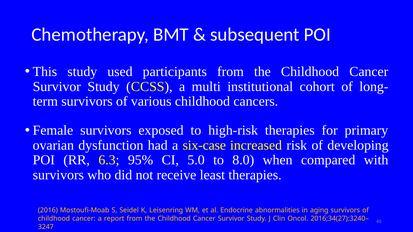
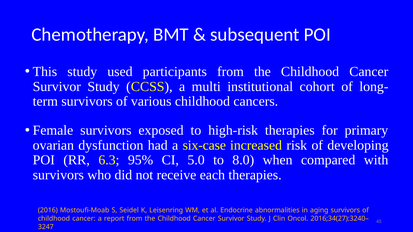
least: least -> each (212, 175)
